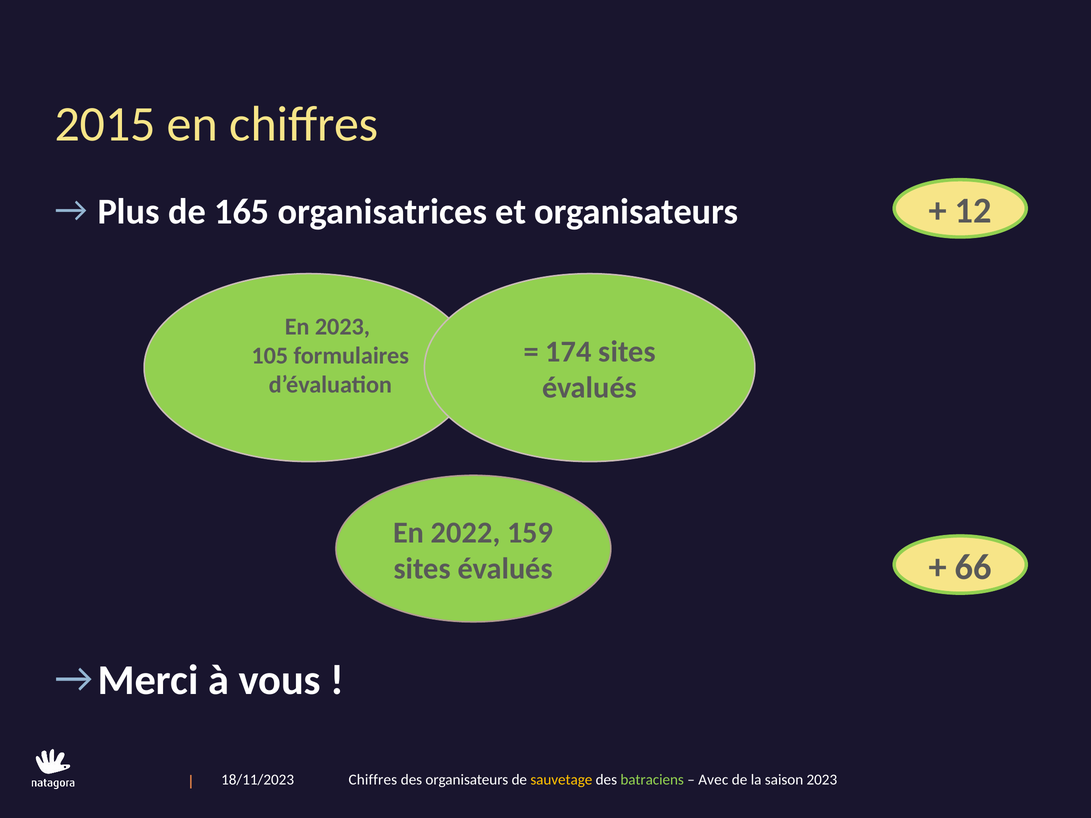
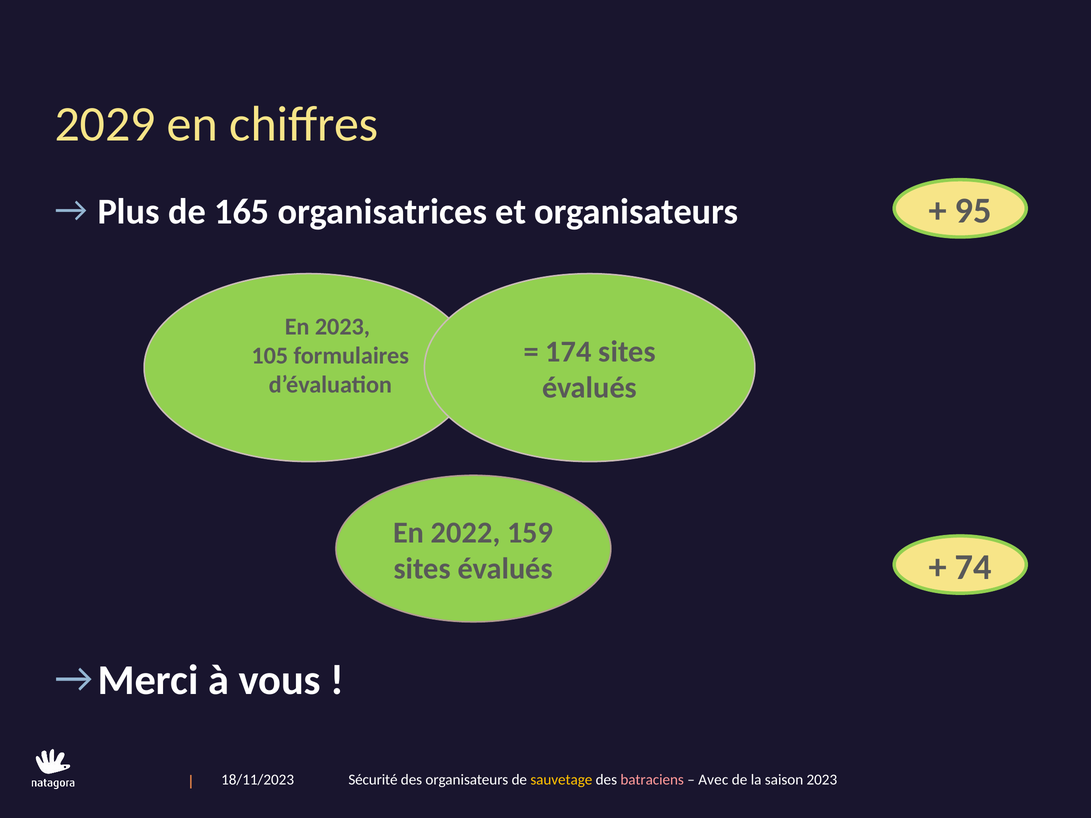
2015: 2015 -> 2029 (105, 124)
12: 12 -> 95 (973, 211)
66: 66 -> 74 (973, 567)
18/11/2023 Chiffres: Chiffres -> Sécurité (373, 780)
batraciens colour: light green -> pink (652, 780)
